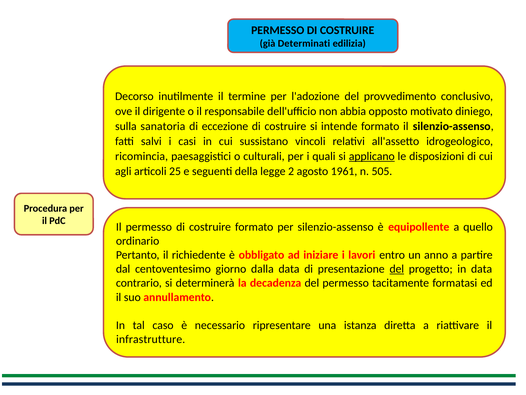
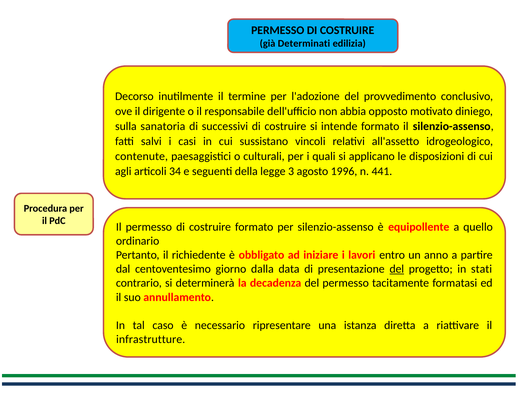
eccezione: eccezione -> successivi (225, 126)
ricomincia: ricomincia -> contenute (142, 156)
applicano underline: present -> none (372, 156)
25: 25 -> 34 (175, 171)
2: 2 -> 3 (291, 171)
1961: 1961 -> 1996 (344, 171)
505: 505 -> 441 (382, 171)
in data: data -> stati (482, 269)
